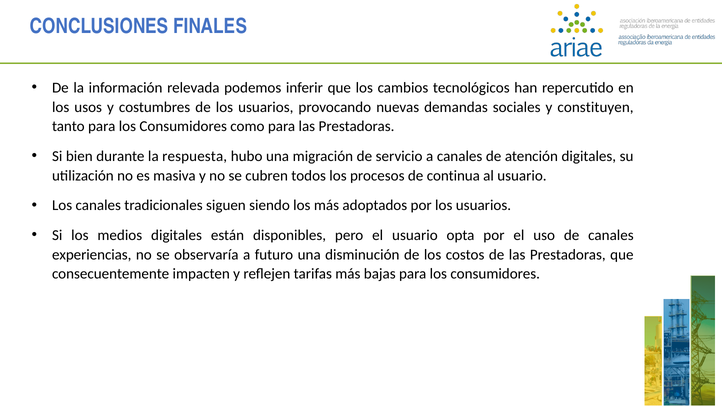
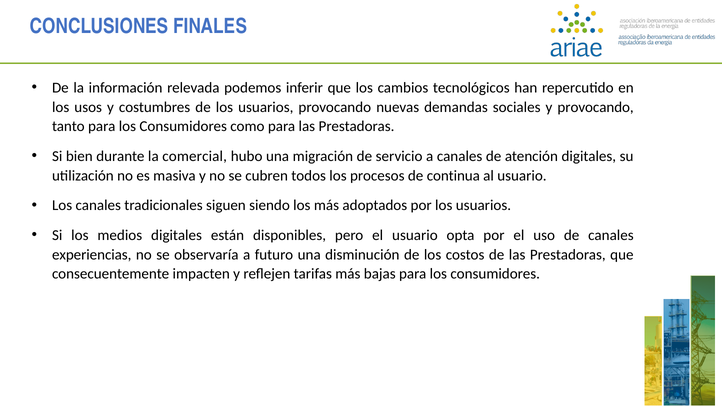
y constituyen: constituyen -> provocando (596, 107)
respuesta: respuesta -> comercial (195, 156)
